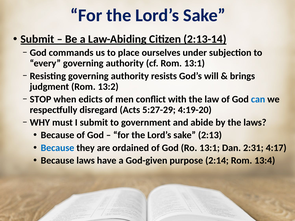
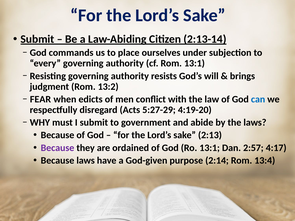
STOP: STOP -> FEAR (40, 99)
Because colour: blue -> purple (58, 148)
2:31: 2:31 -> 2:57 (253, 148)
